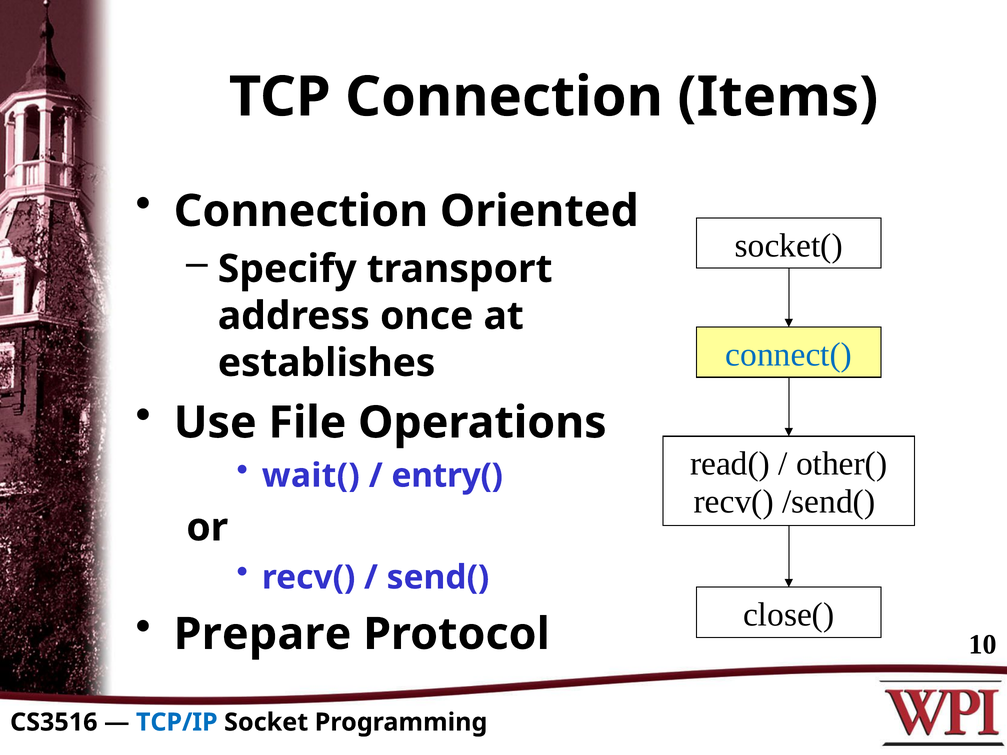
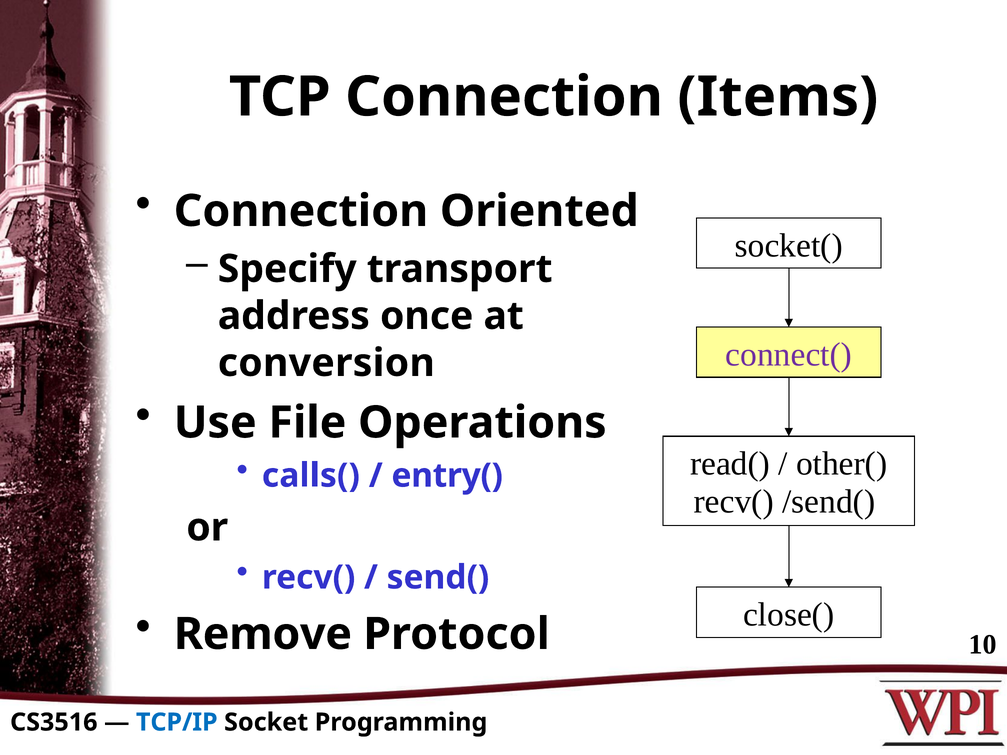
connect( colour: blue -> purple (789, 355)
establishes: establishes -> conversion (326, 363)
wait(: wait( -> calls( (311, 476)
Prepare: Prepare -> Remove (263, 634)
